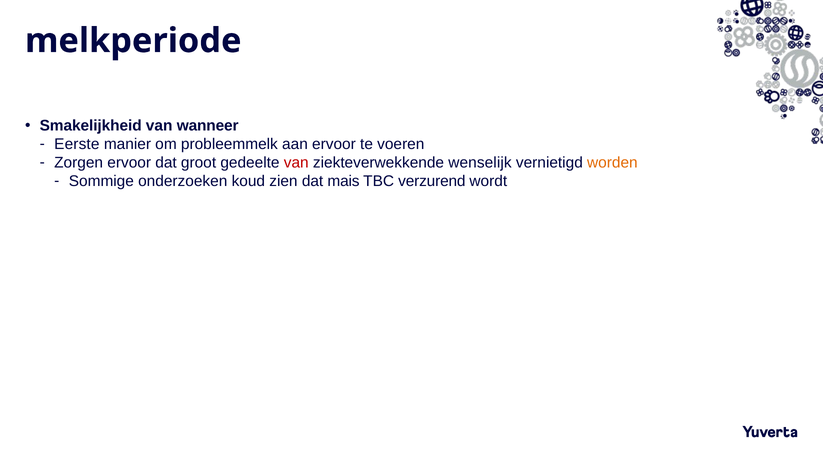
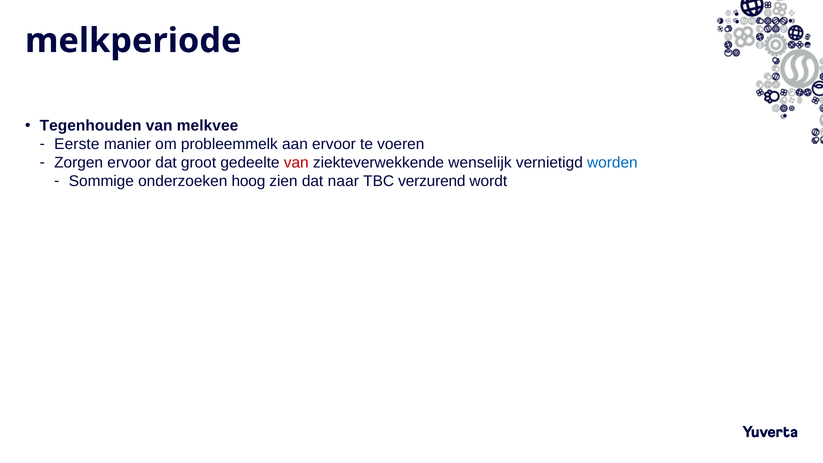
Smakelijkheid: Smakelijkheid -> Tegenhouden (91, 126)
wanneer: wanneer -> melkvee (208, 126)
worden colour: orange -> blue (612, 163)
koud: koud -> hoog (248, 181)
mais: mais -> naar (343, 181)
